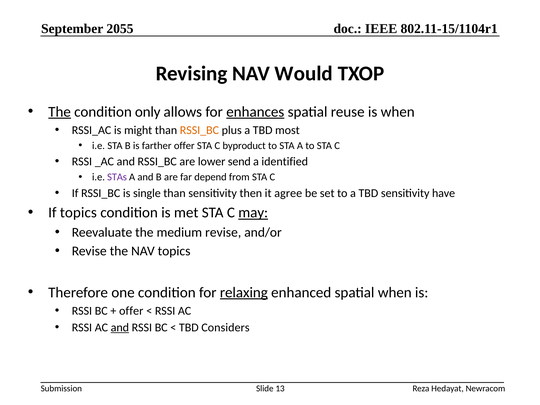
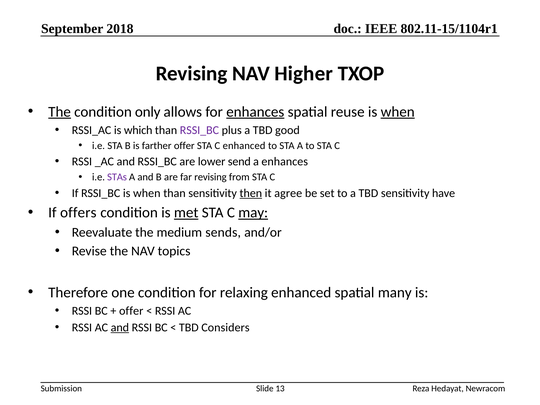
2055: 2055 -> 2018 (120, 29)
Would: Would -> Higher (304, 73)
when underline: none -> present (398, 112)
might: might -> which (138, 130)
RSSI_BC colour: orange -> purple (199, 130)
most: most -> good (287, 130)
C byproduct: byproduct -> enhanced (244, 146)
a identified: identified -> enhances (285, 162)
far depend: depend -> revising (210, 177)
RSSI_BC is single: single -> when (147, 193)
then underline: none -> present (251, 193)
If topics: topics -> offers (78, 213)
met underline: none -> present (186, 213)
medium revise: revise -> sends (223, 232)
relaxing underline: present -> none (244, 292)
spatial when: when -> many (395, 292)
